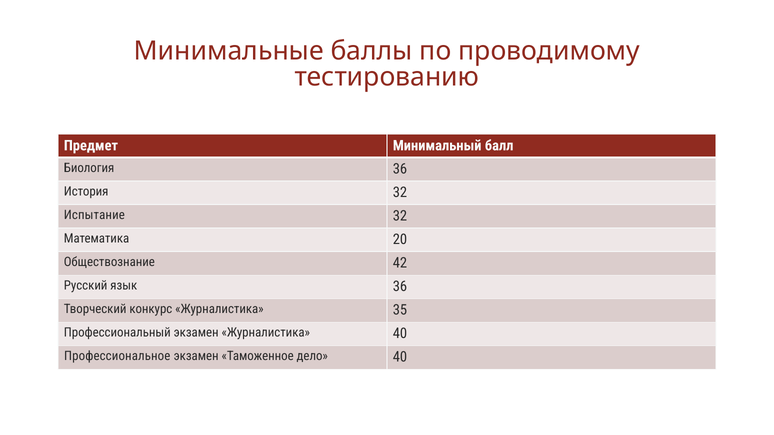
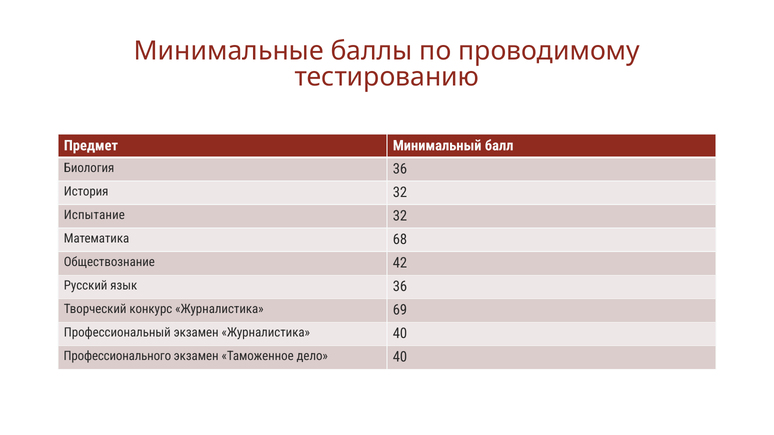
20: 20 -> 68 (400, 240)
35: 35 -> 69 (400, 310)
Профессиональное: Профессиональное -> Профессионального (117, 357)
